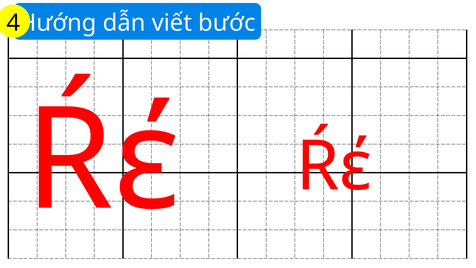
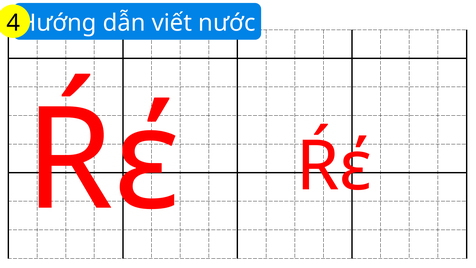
bước: bước -> nước (227, 23)
